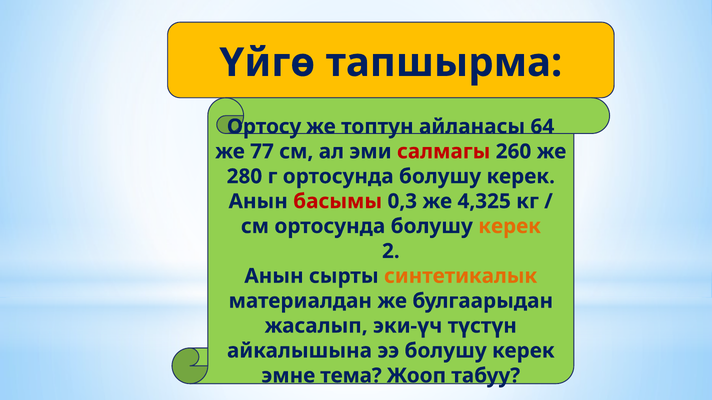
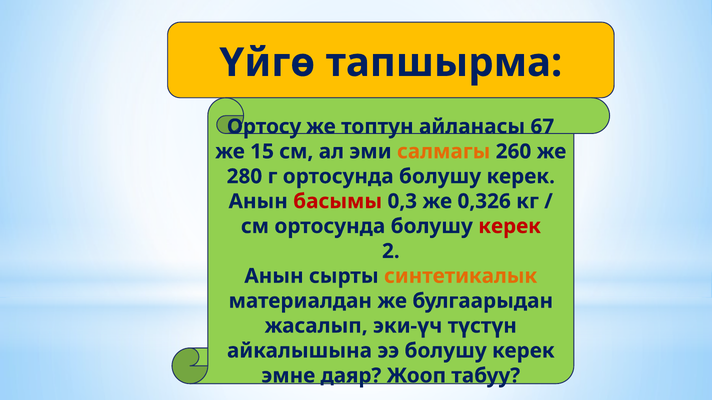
64: 64 -> 67 (542, 127)
77: 77 -> 15 (262, 152)
салмагы colour: red -> orange (444, 152)
4,325: 4,325 -> 0,326 (484, 202)
керек colour: orange -> red (510, 226)
тема: тема -> даяр (351, 376)
